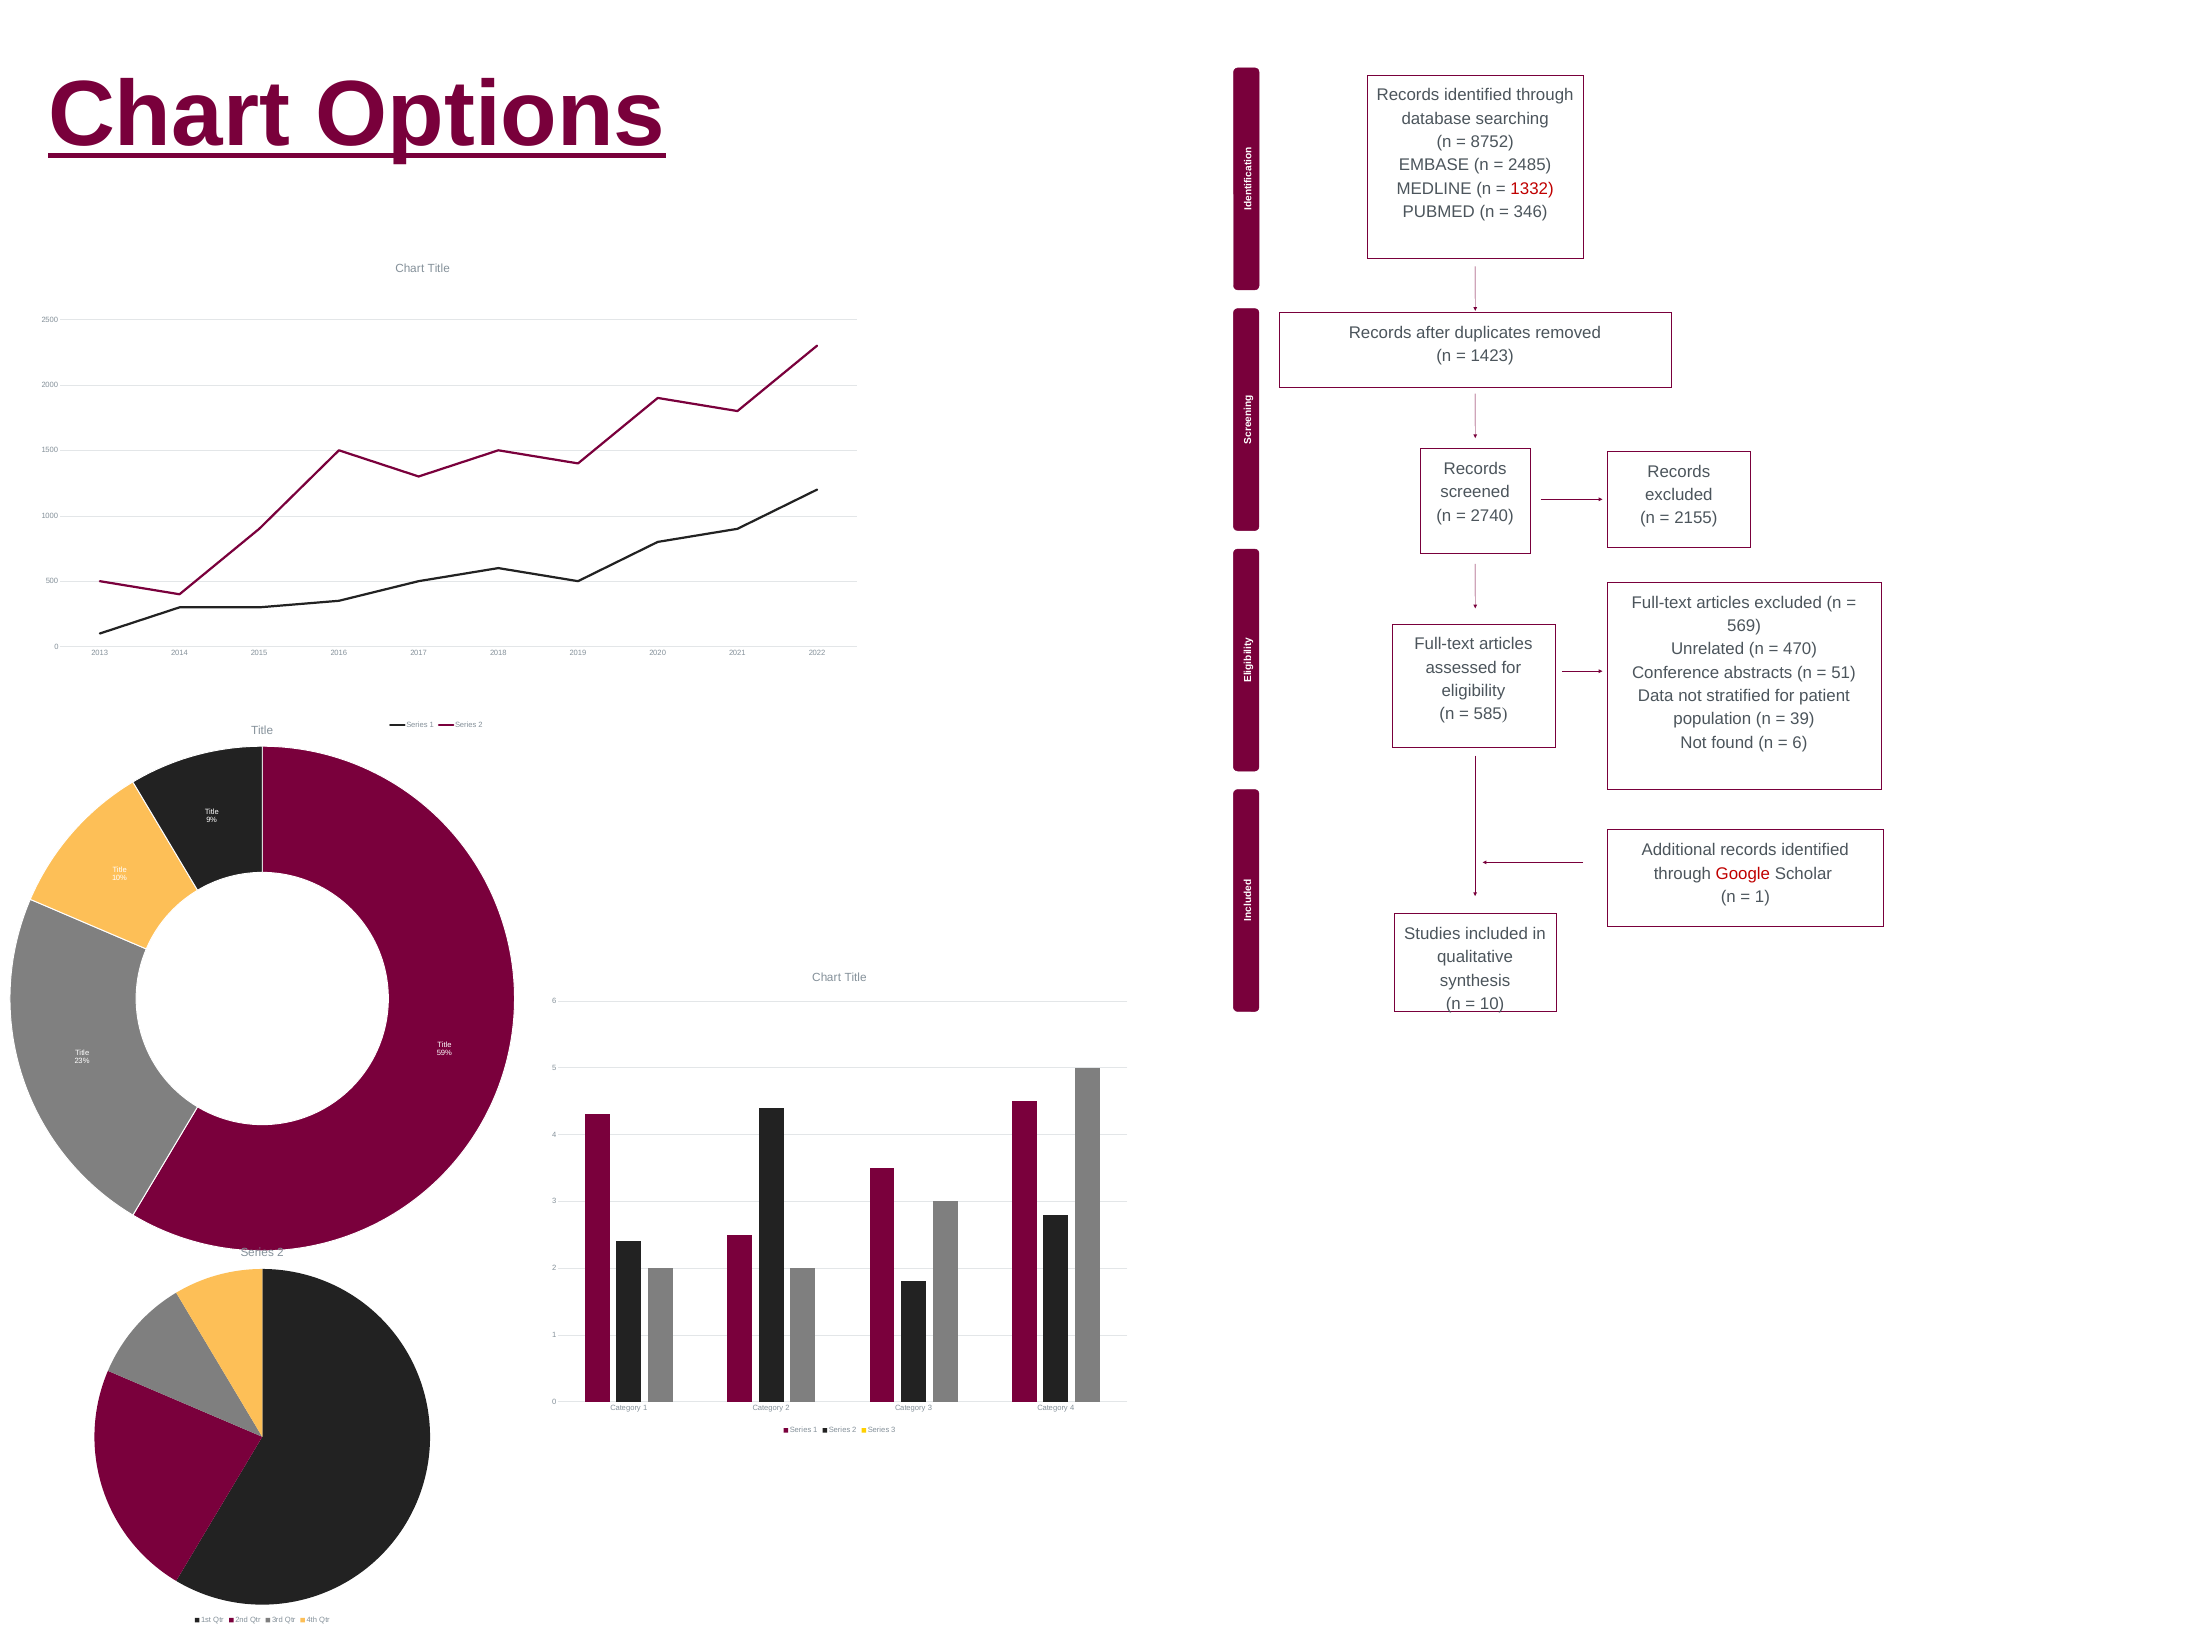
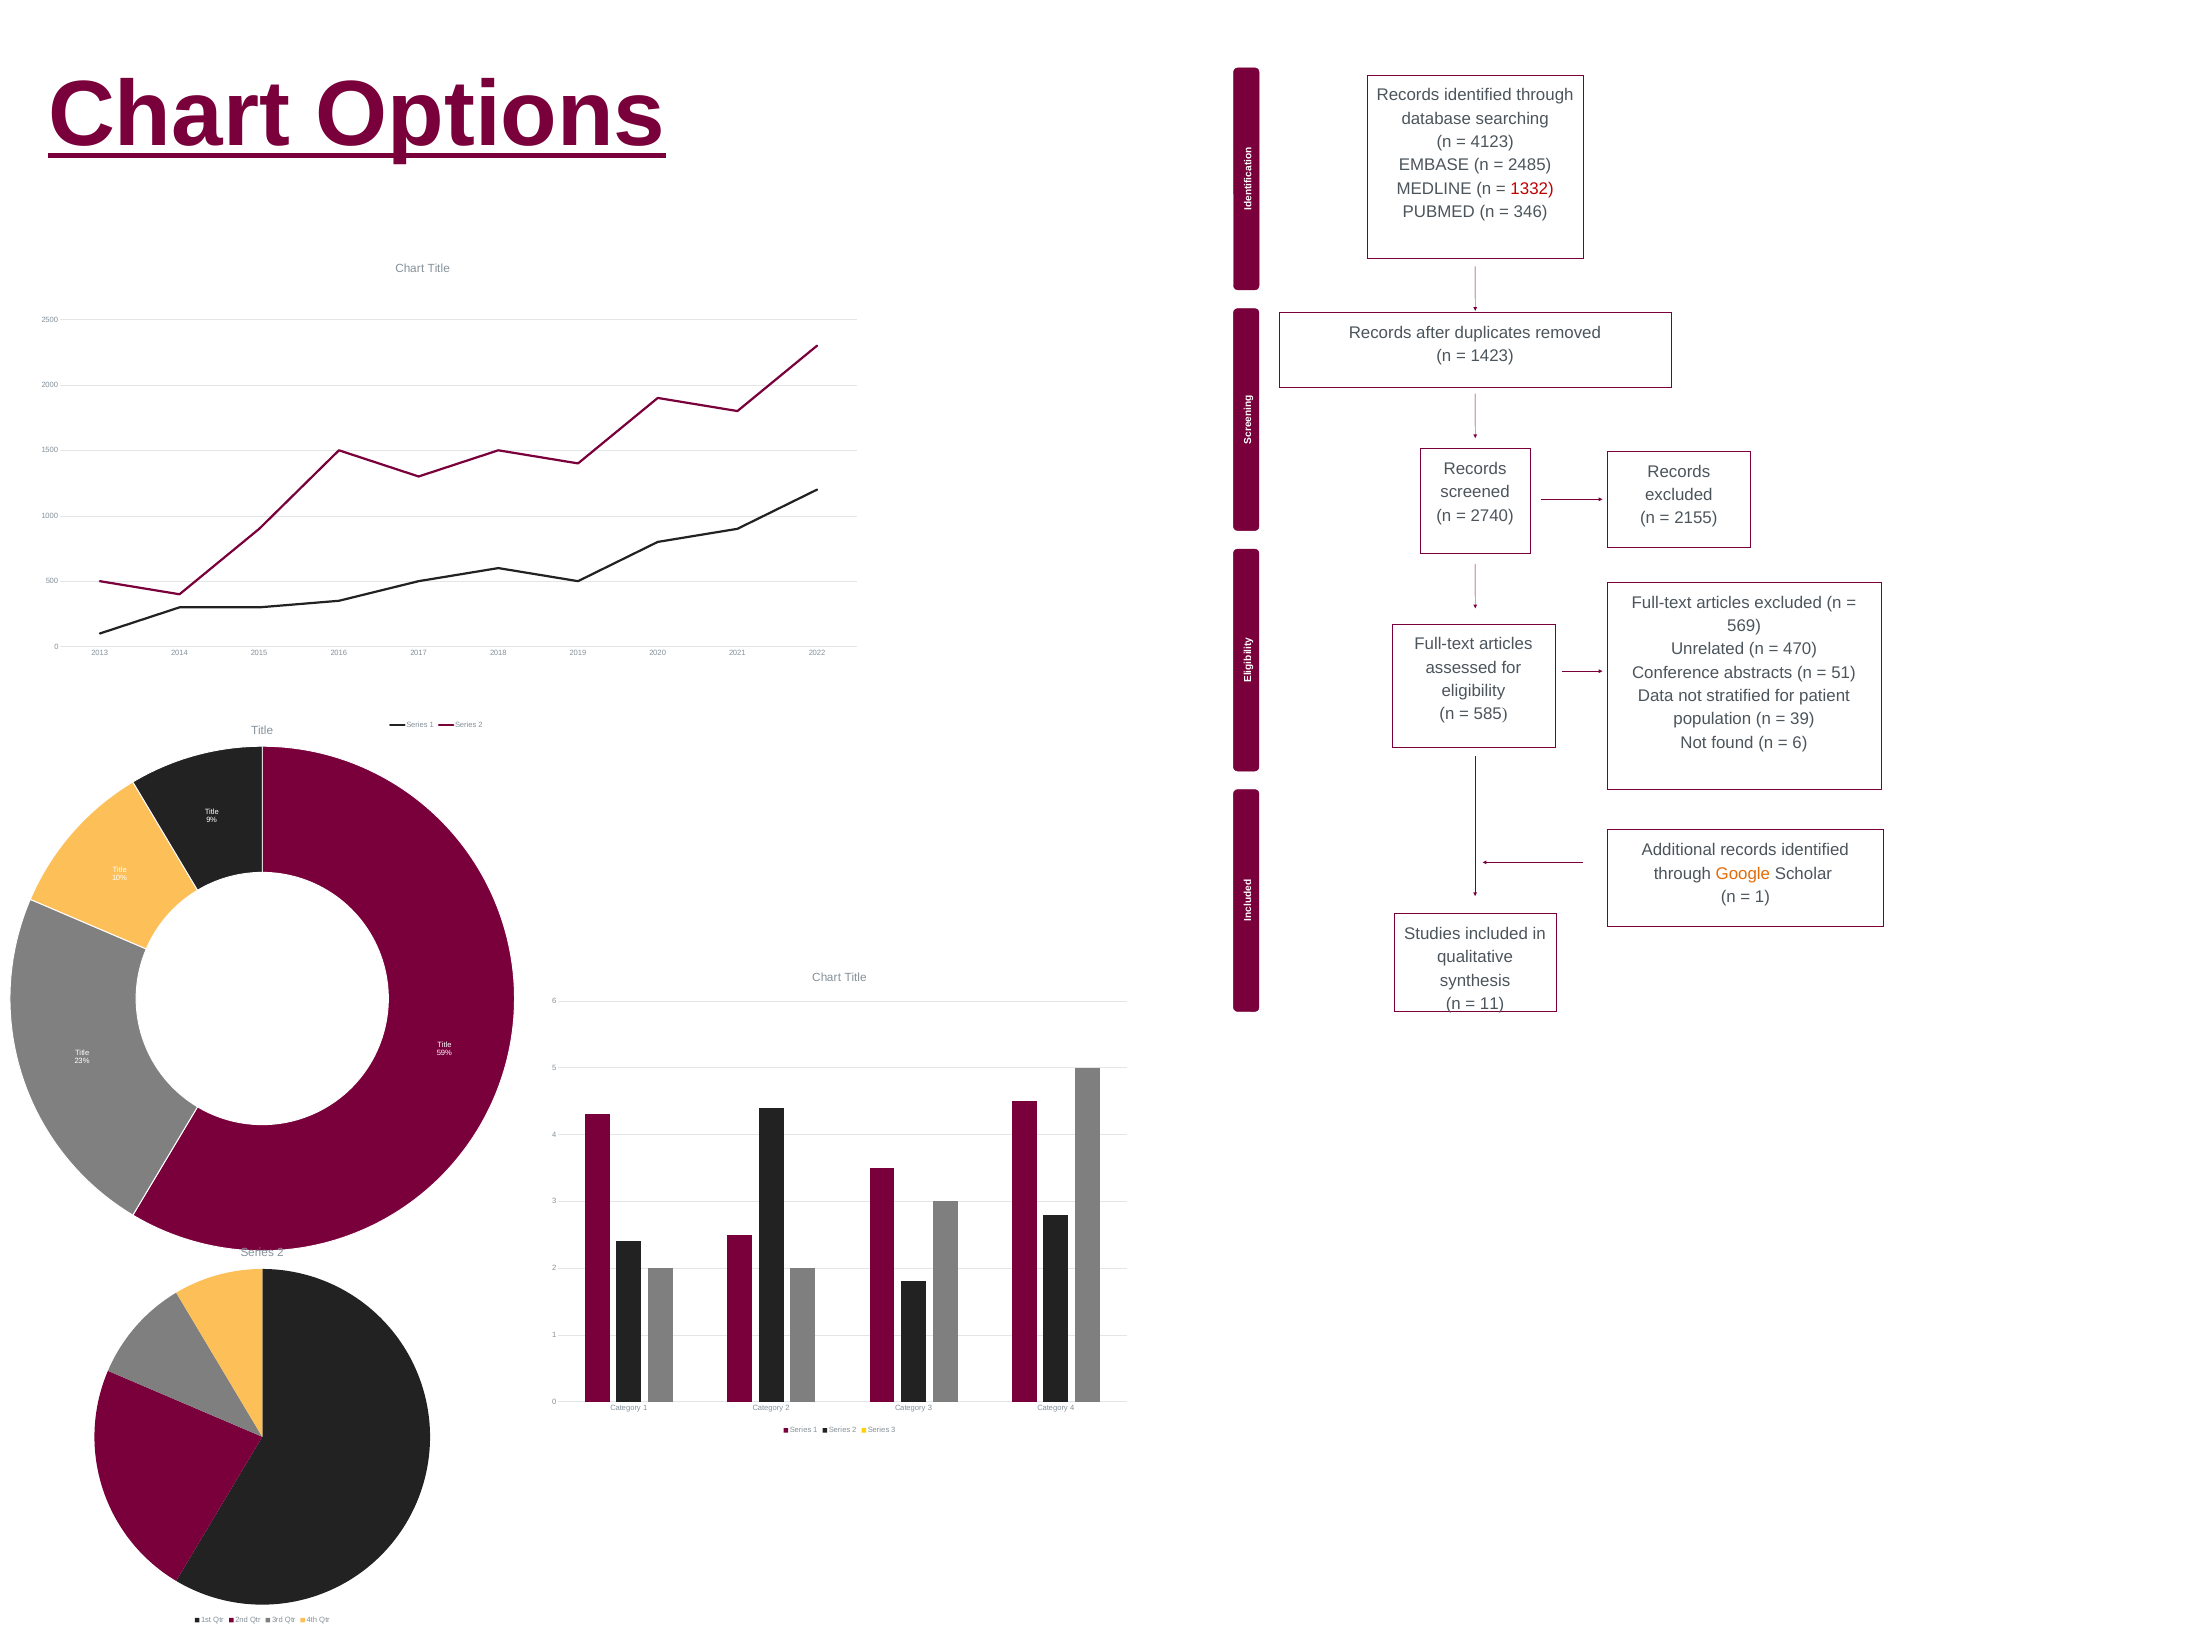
8752: 8752 -> 4123 (1492, 142)
Google colour: red -> orange (1743, 873)
10: 10 -> 11 (1492, 1004)
